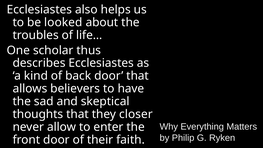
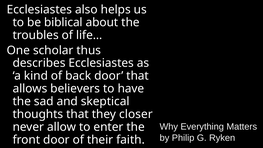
looked: looked -> biblical (63, 22)
